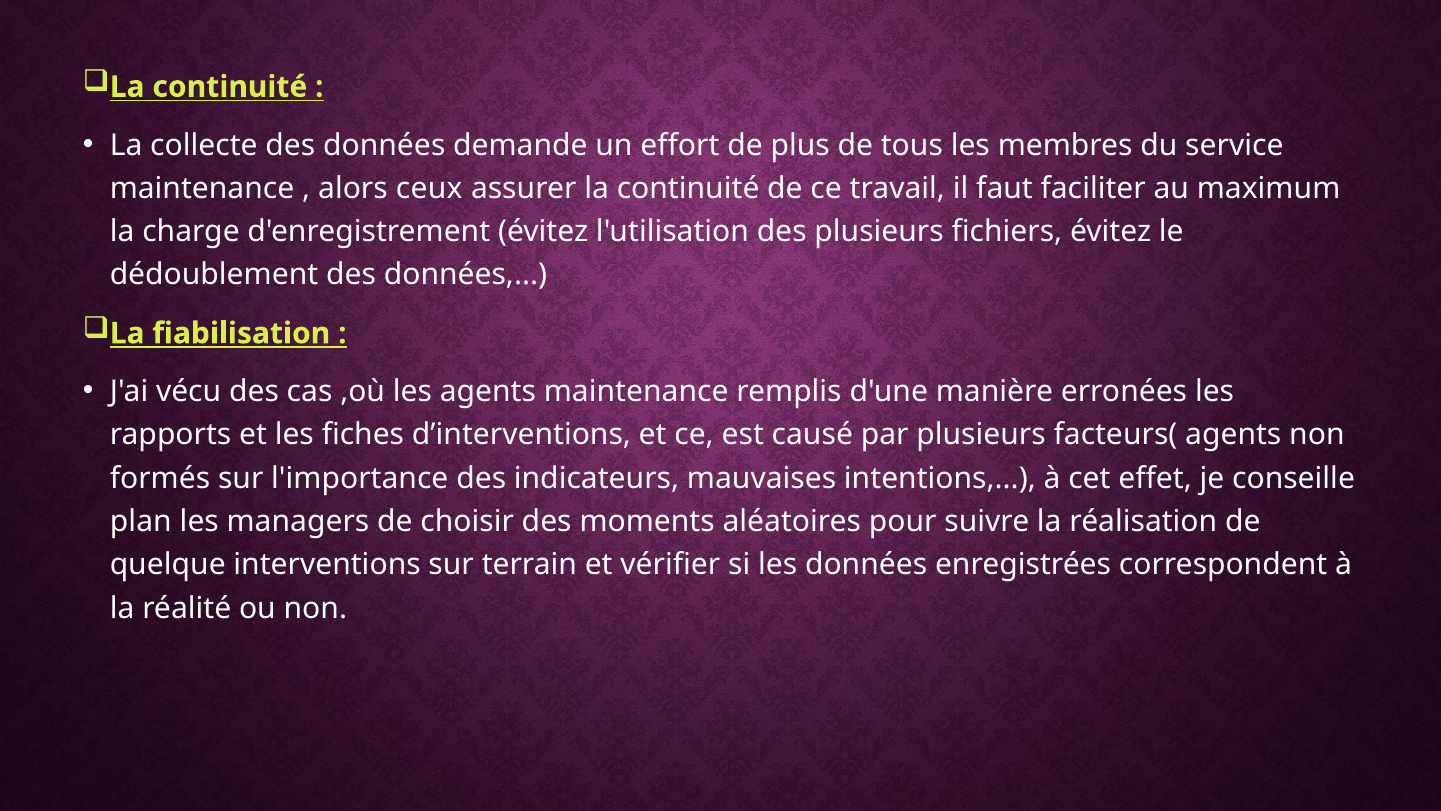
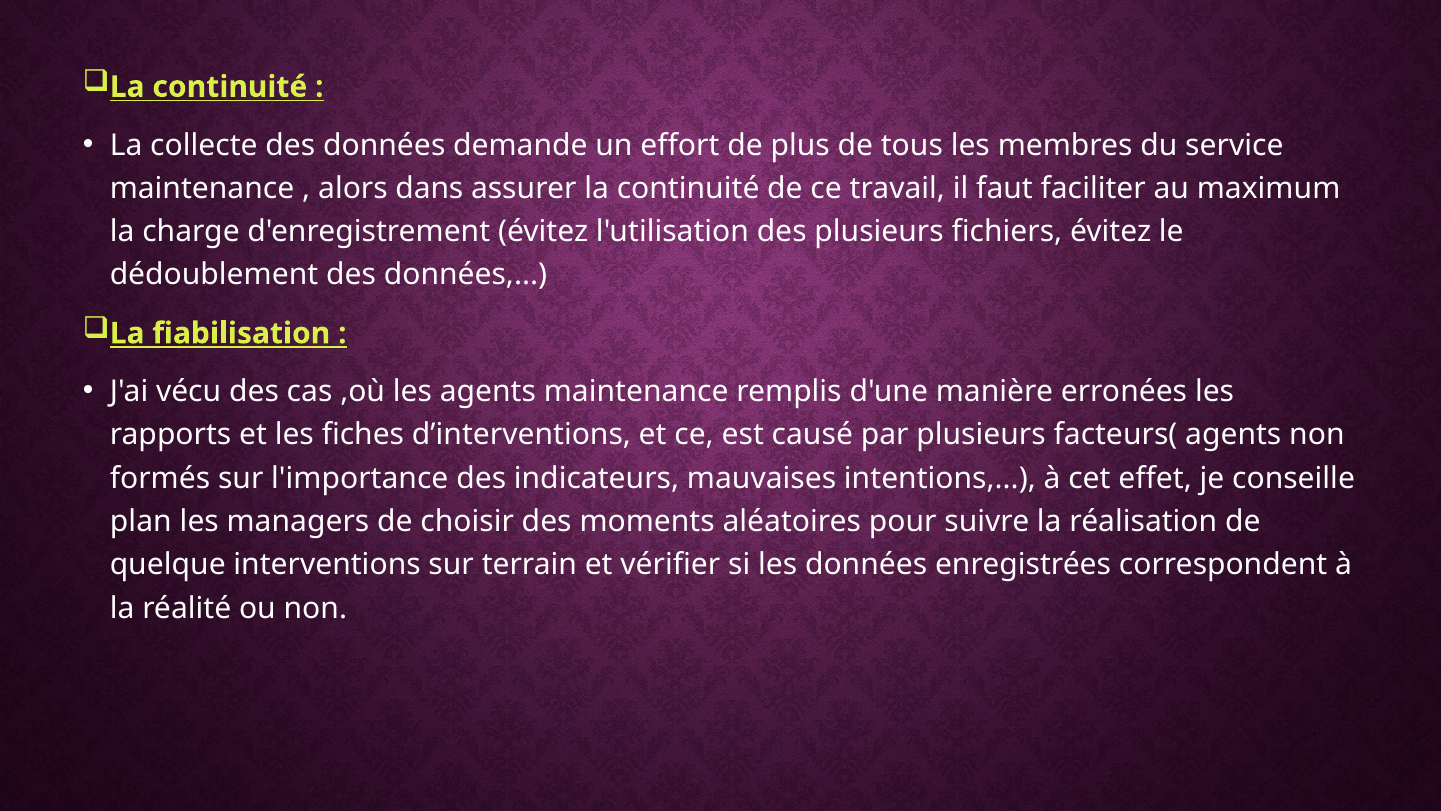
ceux: ceux -> dans (429, 188)
